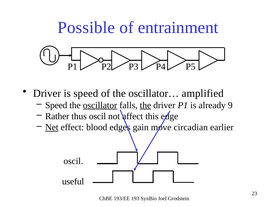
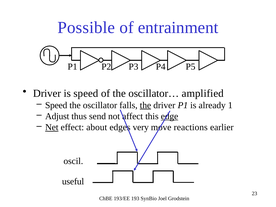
oscillator underline: present -> none (100, 105)
9: 9 -> 1 (230, 105)
Rather: Rather -> Adjust (57, 116)
thus oscil: oscil -> send (97, 116)
edge underline: none -> present (170, 116)
blood: blood -> about (97, 127)
gain: gain -> very (141, 127)
circadian: circadian -> reactions (191, 127)
